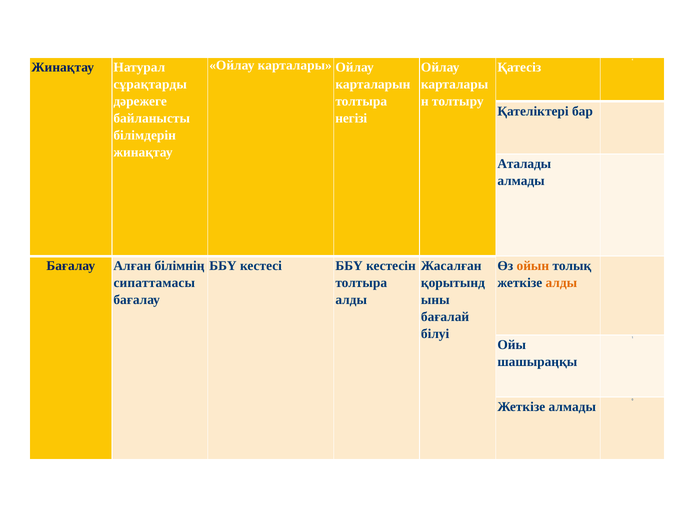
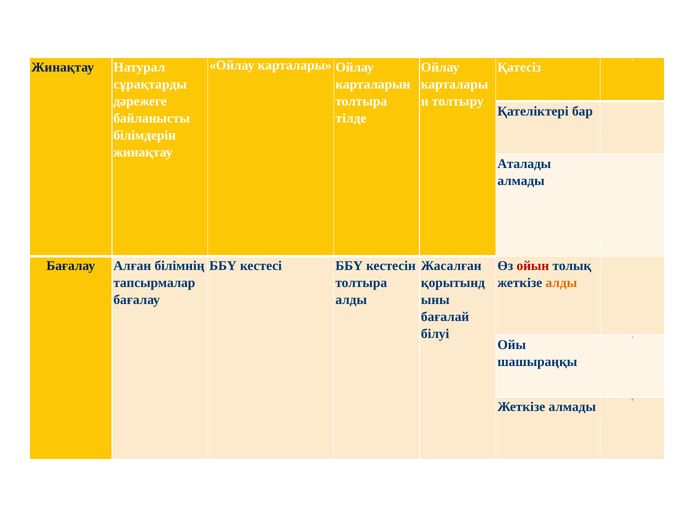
негізі: негізі -> тілде (351, 118)
ойын colour: orange -> red (533, 266)
сипаттамасы: сипаттамасы -> тапсырмалар (154, 283)
